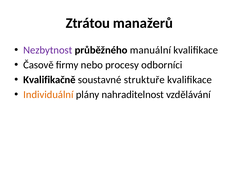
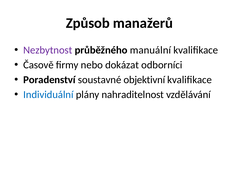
Ztrátou: Ztrátou -> Způsob (88, 23)
procesy: procesy -> dokázat (122, 65)
Kvalifikačně: Kvalifikačně -> Poradenství (49, 80)
struktuře: struktuře -> objektivní (144, 80)
Individuální colour: orange -> blue (48, 95)
